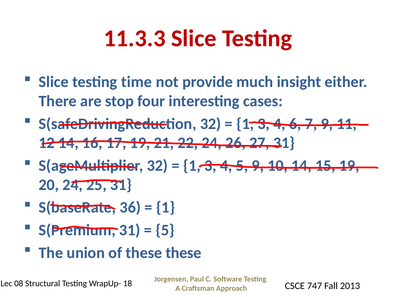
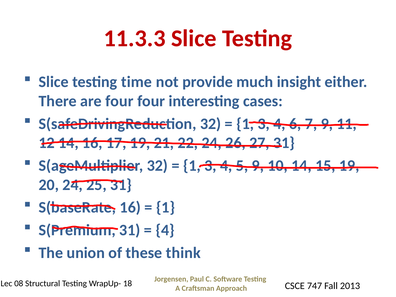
are stop: stop -> four (119, 101)
36: 36 -> 16 (130, 207)
5: 5 -> 4 (165, 230)
these these: these -> think (183, 253)
